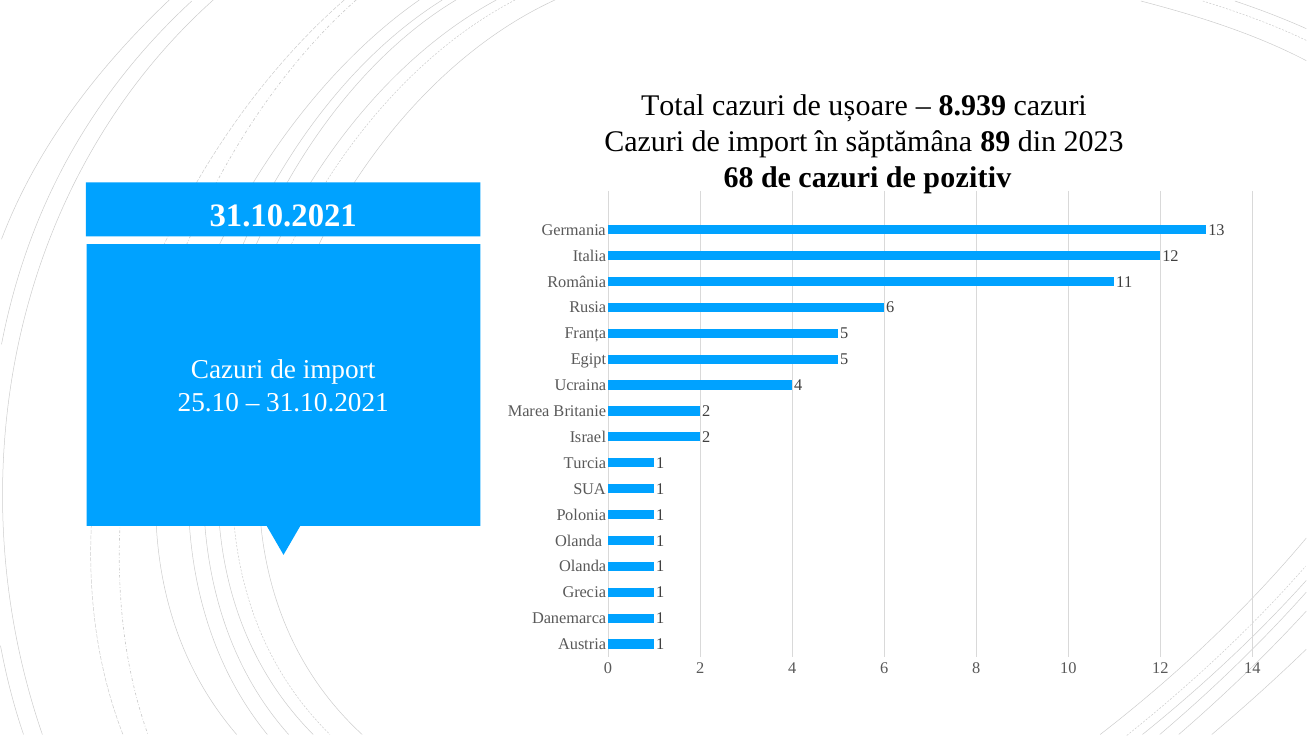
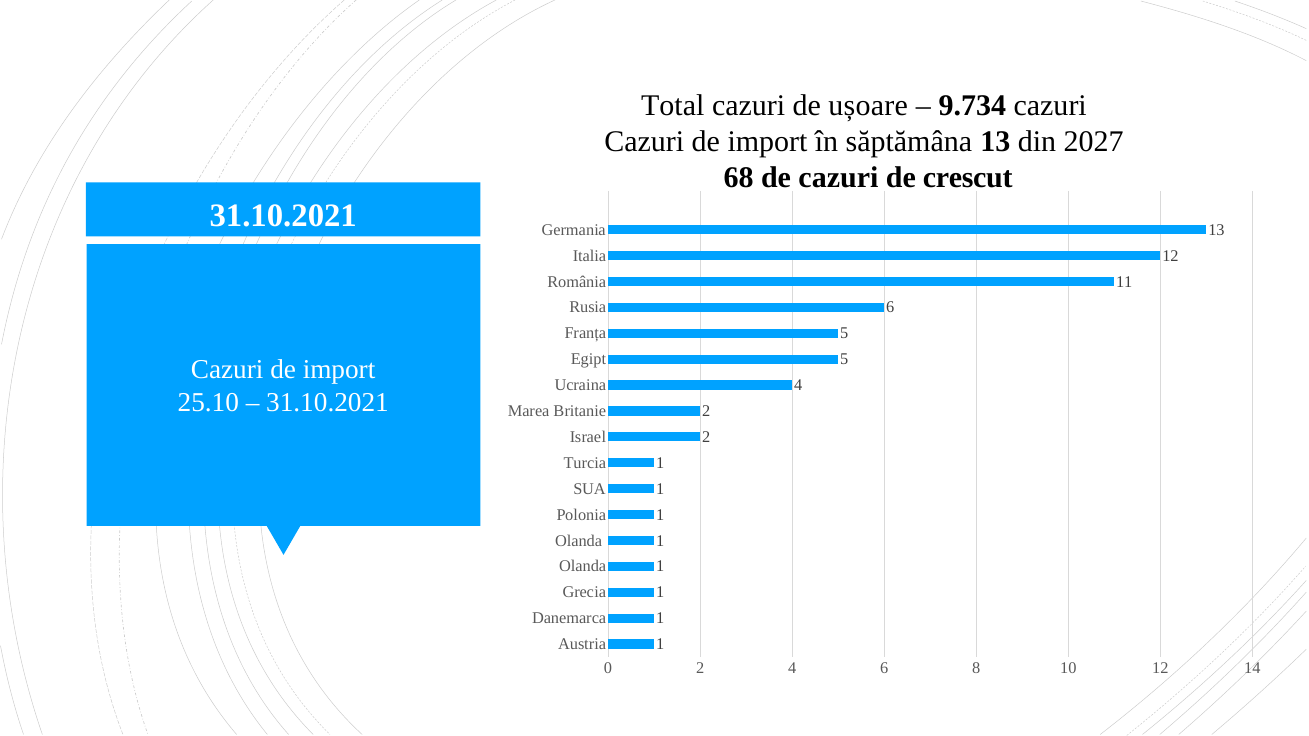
8.939: 8.939 -> 9.734 (972, 105)
săptămâna 89: 89 -> 13 (995, 141)
2023: 2023 -> 2027 (1094, 141)
pozitiv: pozitiv -> crescut (968, 177)
